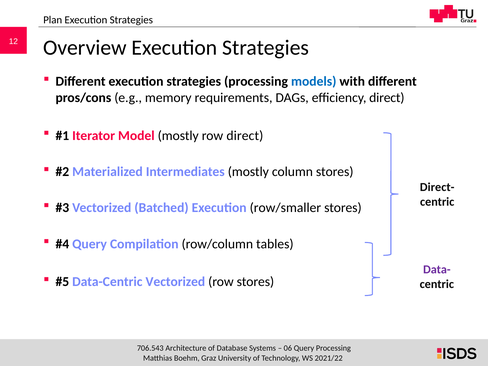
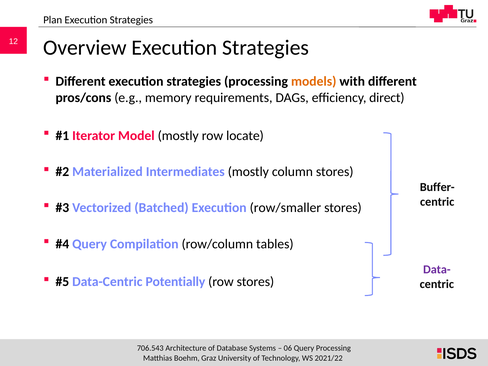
models colour: blue -> orange (314, 81)
row direct: direct -> locate (245, 136)
Direct-: Direct- -> Buffer- (437, 187)
Data-Centric Vectorized: Vectorized -> Potentially (175, 282)
